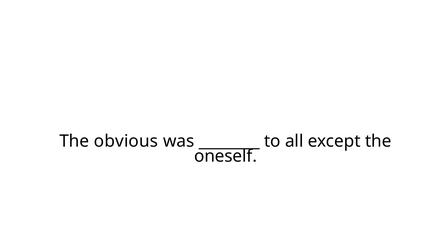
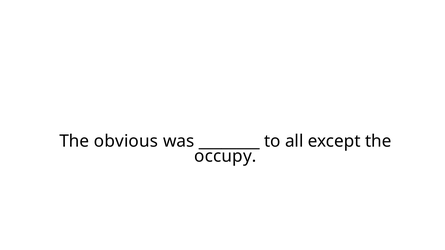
oneself: oneself -> occupy (225, 156)
